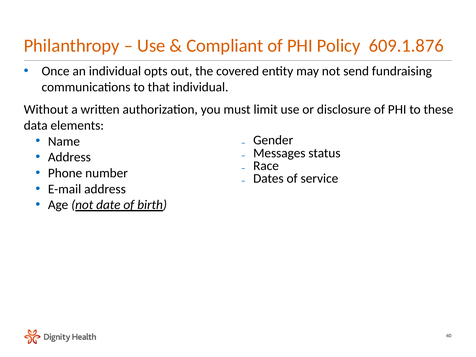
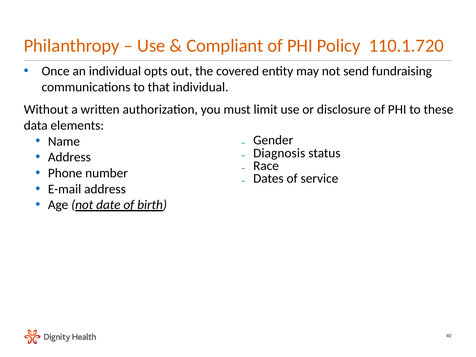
609.1.876: 609.1.876 -> 110.1.720 (406, 46)
Messages: Messages -> Diagnosis (279, 153)
